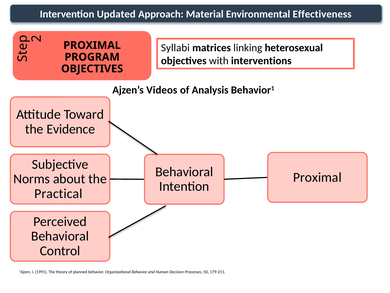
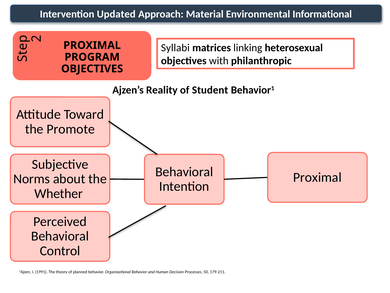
Effectiveness: Effectiveness -> Informational (322, 14)
interventions: interventions -> philanthropic (261, 61)
Videos: Videos -> Reality (162, 90)
Analysis: Analysis -> Student (210, 90)
Evidence: Evidence -> Promote (71, 129)
Practical: Practical -> Whether (59, 193)
